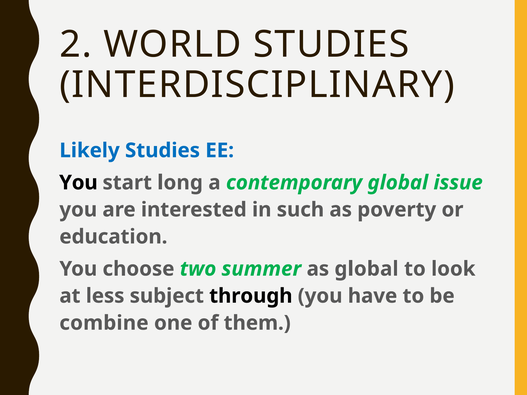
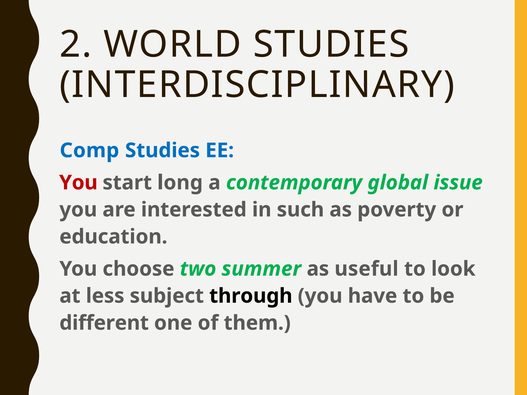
Likely: Likely -> Comp (89, 151)
You colour: black -> red (78, 183)
as global: global -> useful (367, 269)
combine: combine -> different (104, 323)
